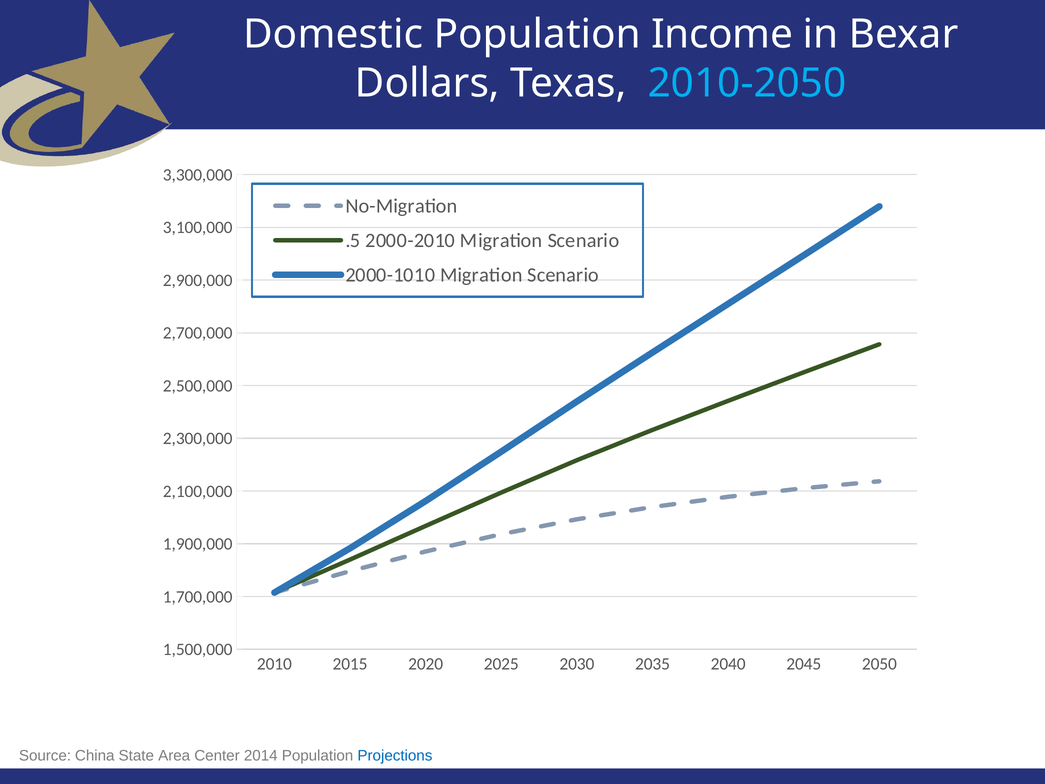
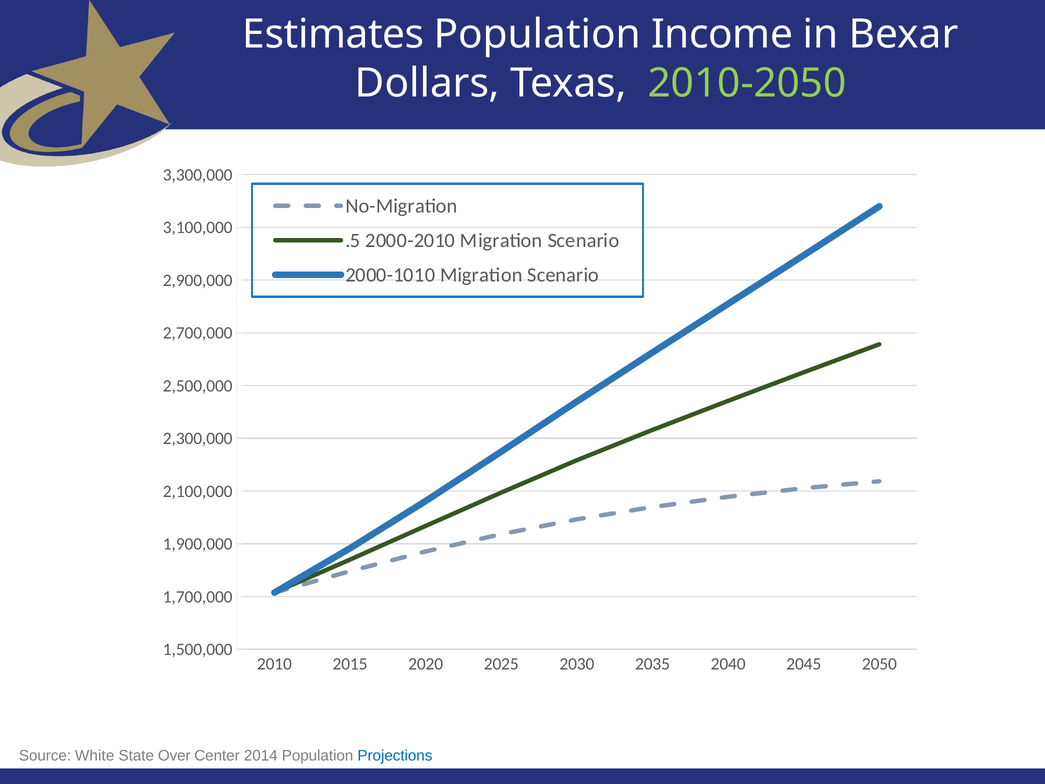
Domestic: Domestic -> Estimates (333, 34)
2010-2050 colour: light blue -> light green (747, 83)
China: China -> White (95, 756)
Area: Area -> Over (174, 756)
